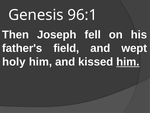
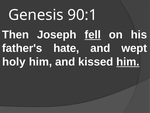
96:1: 96:1 -> 90:1 (82, 15)
fell underline: none -> present (93, 35)
field: field -> hate (66, 48)
